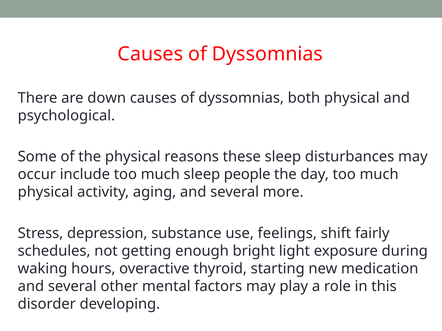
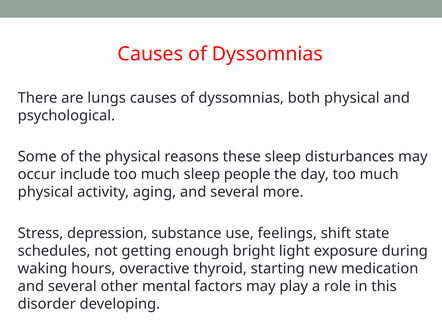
down: down -> lungs (107, 98)
fairly: fairly -> state (372, 234)
